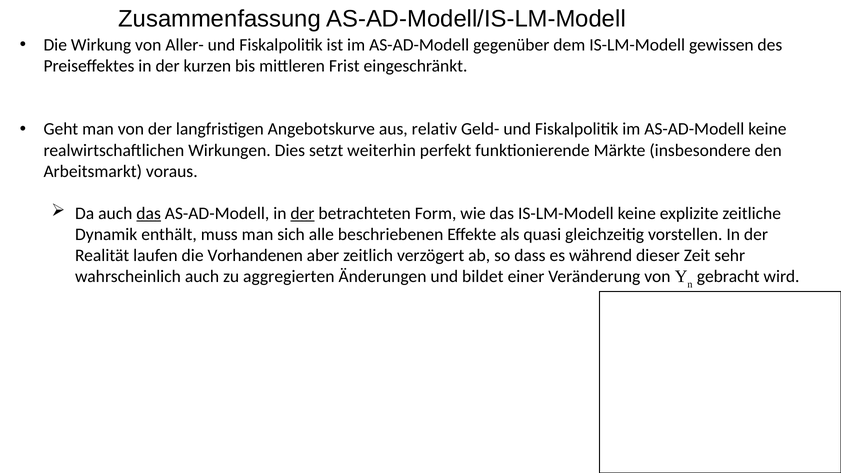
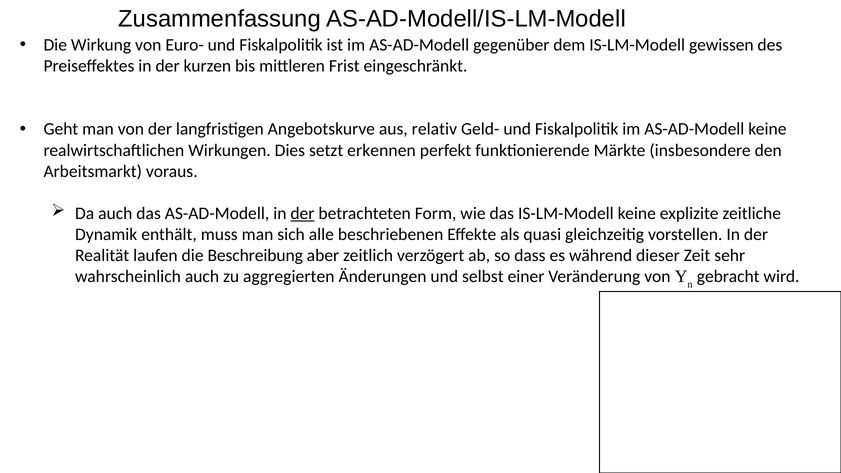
Aller-: Aller- -> Euro- (185, 45)
weiterhin: weiterhin -> erkennen (382, 150)
das underline: present -> none (149, 213)
Vorhandenen: Vorhandenen -> Beschreibung (255, 255)
bildet: bildet -> selbst (483, 276)
